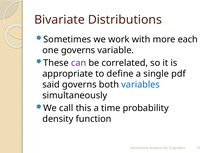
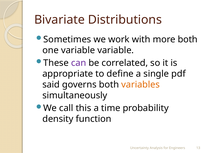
more each: each -> both (188, 40)
one governs: governs -> variable (78, 51)
variables colour: blue -> orange (141, 85)
